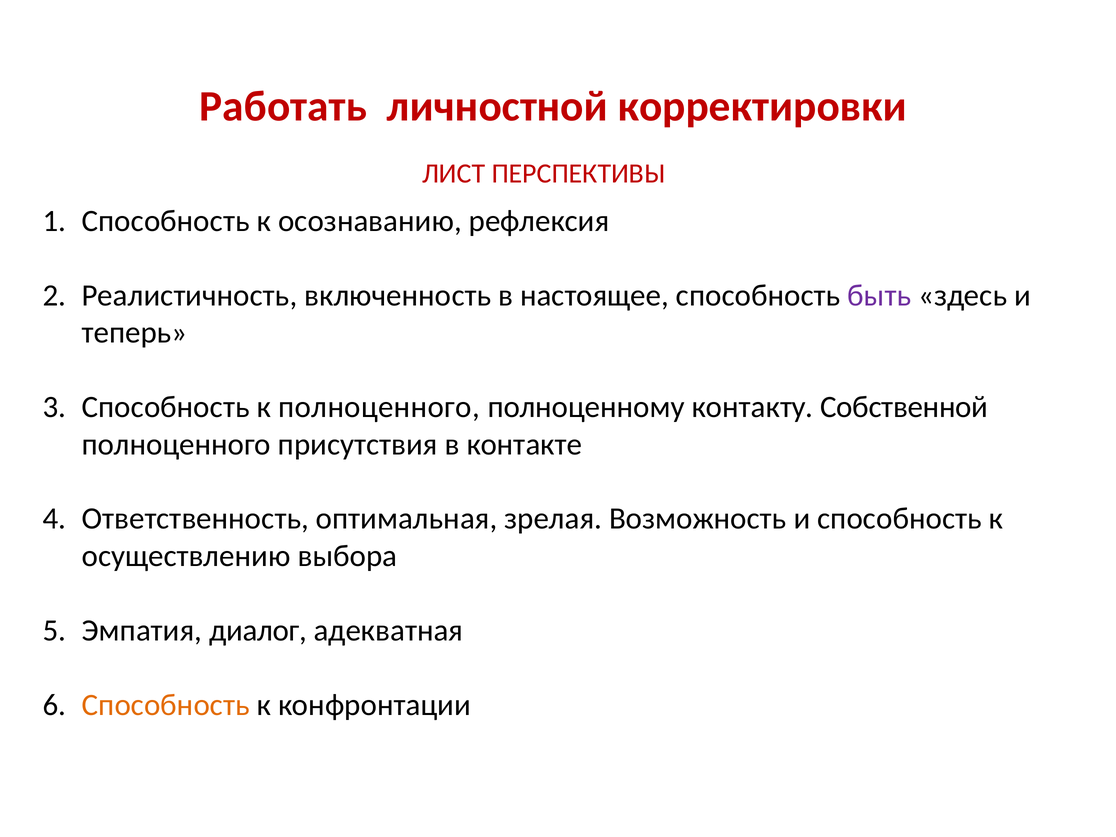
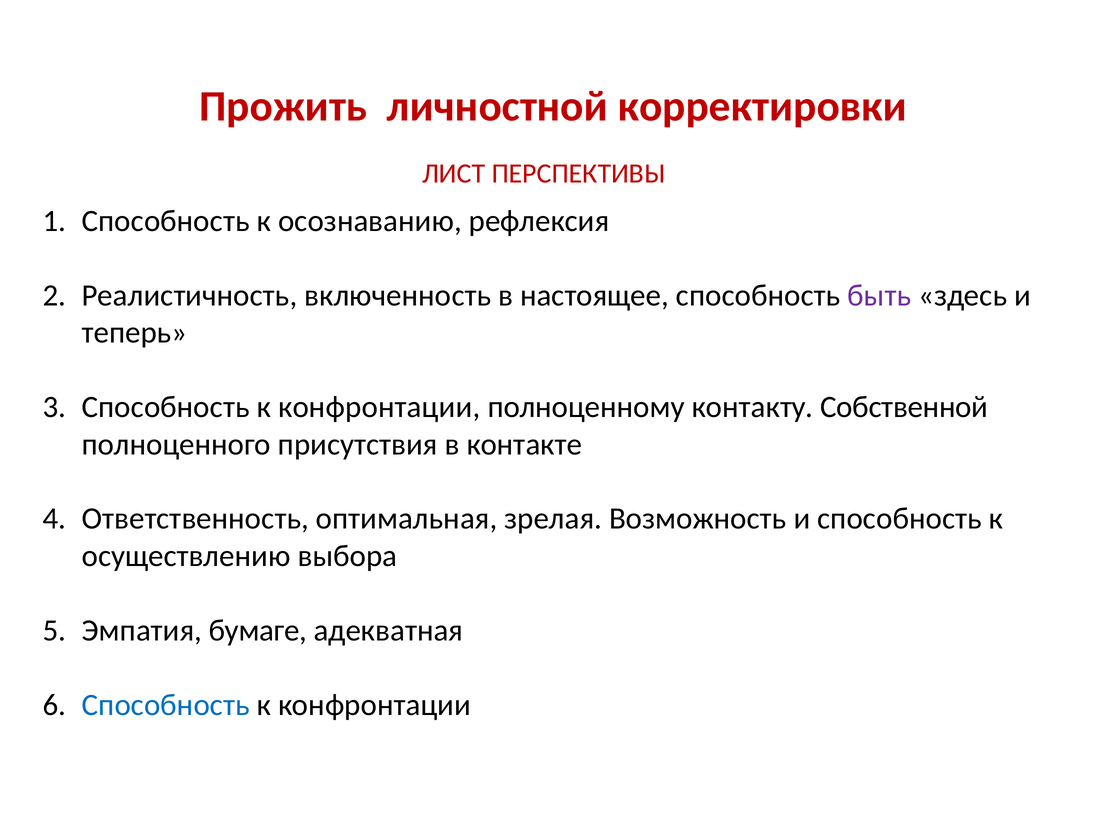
Работать: Работать -> Прожить (283, 106)
полноценного: полноценного -> конфронтации (379, 407)
диалог: диалог -> бумаге (258, 630)
Способность colour: orange -> blue (166, 705)
